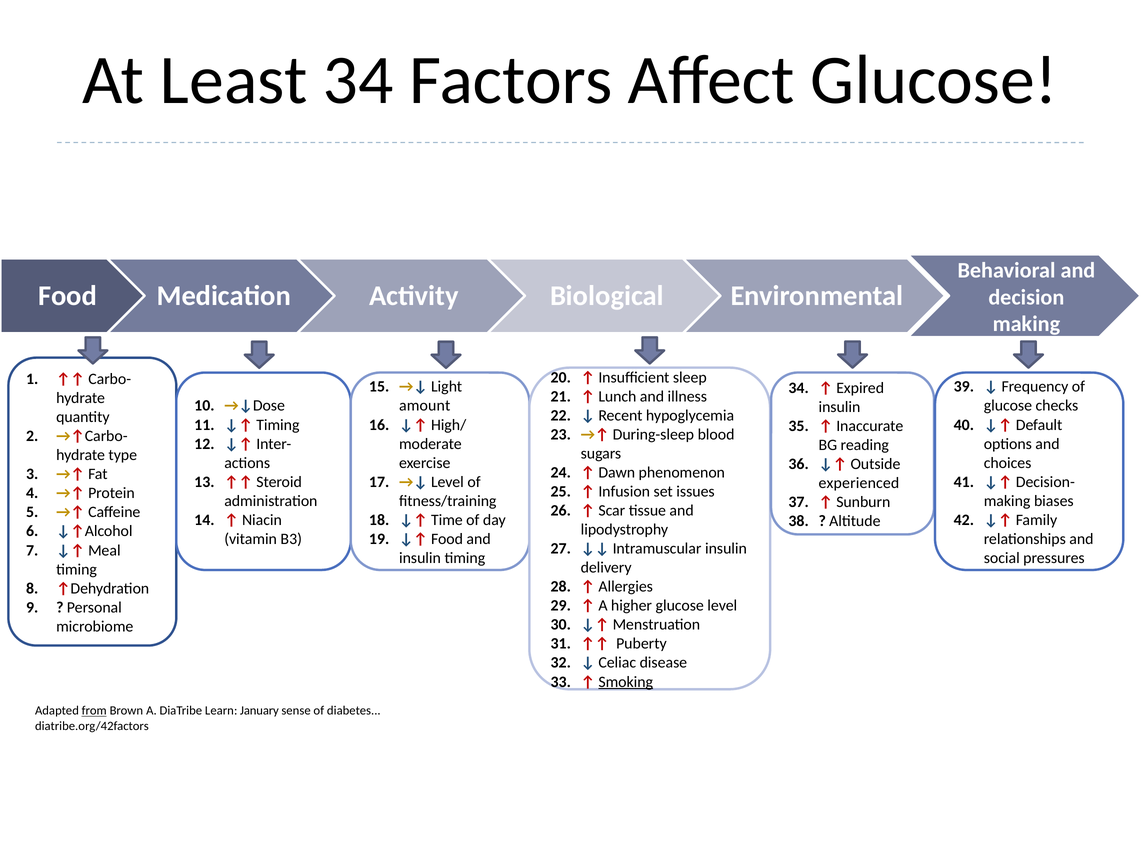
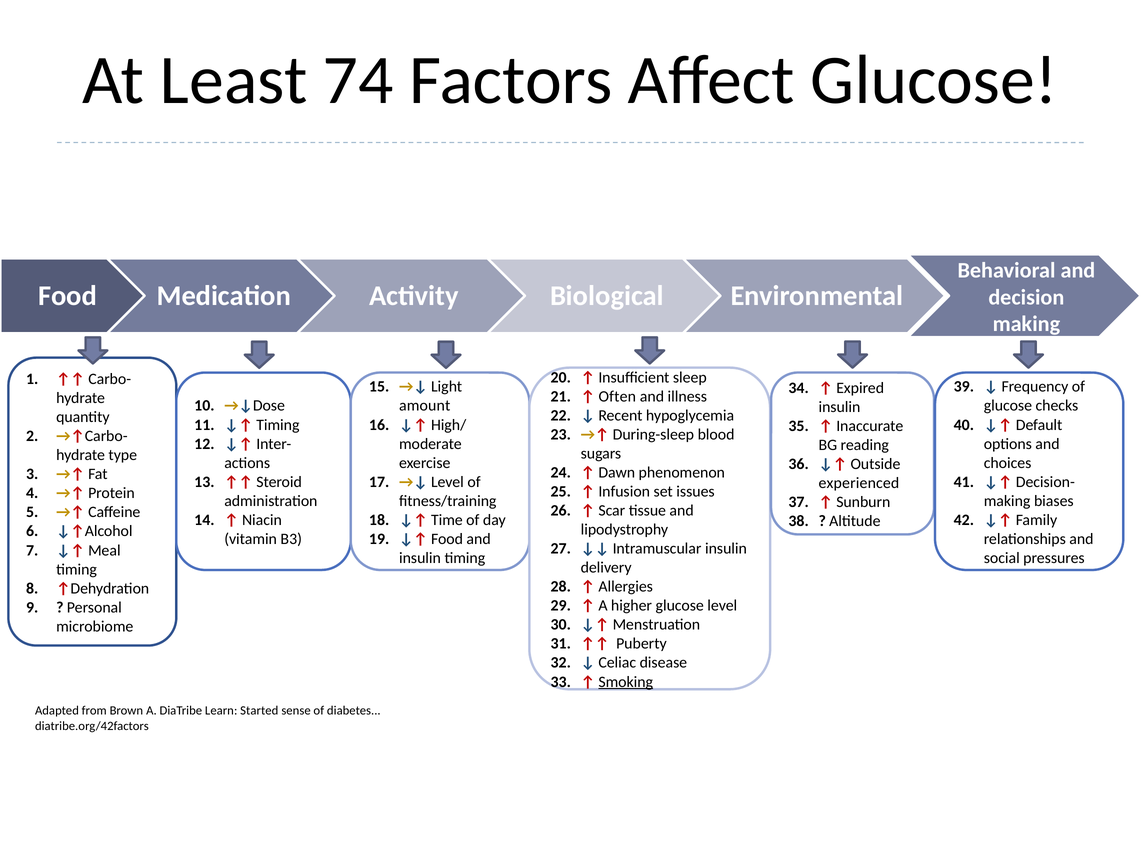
Least 34: 34 -> 74 (358, 80)
Lunch: Lunch -> Often (617, 397)
from underline: present -> none (94, 711)
January: January -> Started (259, 711)
